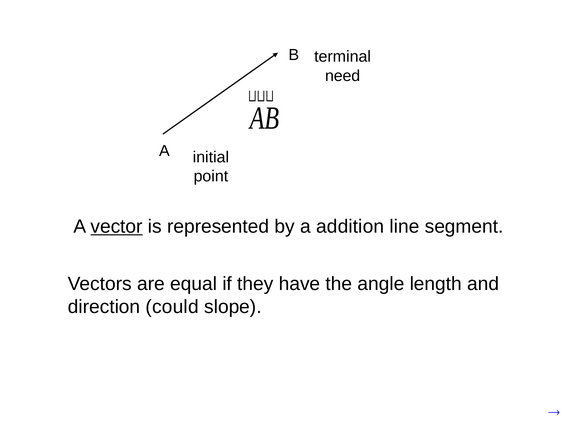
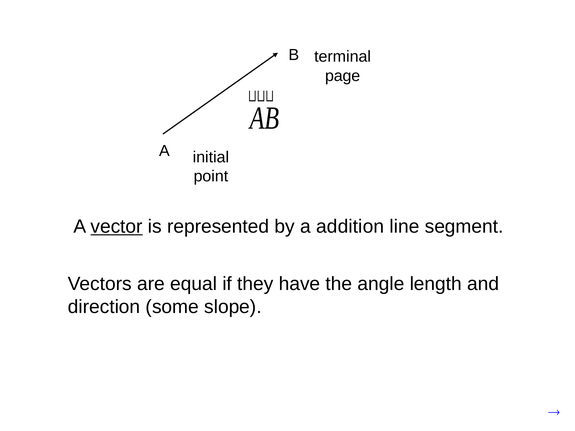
need: need -> page (343, 76)
could: could -> some (172, 307)
